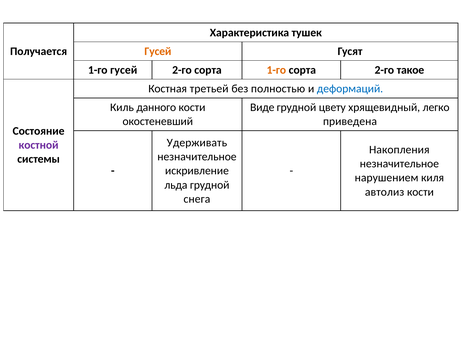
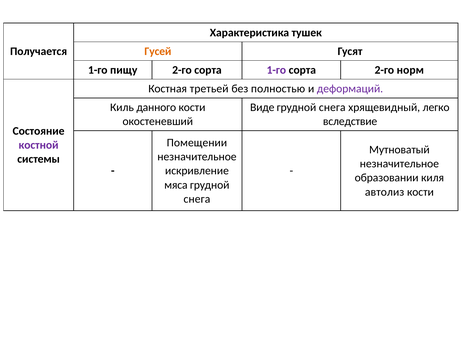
1-го гусей: гусей -> пищу (124, 70)
1-го colour: orange -> purple (276, 70)
такое: такое -> норм (410, 70)
деформаций colour: blue -> purple (350, 89)
цвету: цвету -> снега (332, 107)
приведена: приведена -> вследствие (350, 121)
Удерживать: Удерживать -> Помещении (197, 143)
Накопления: Накопления -> Мутноватый (399, 150)
нарушением: нарушением -> образовании (387, 178)
льда: льда -> мяса (176, 185)
